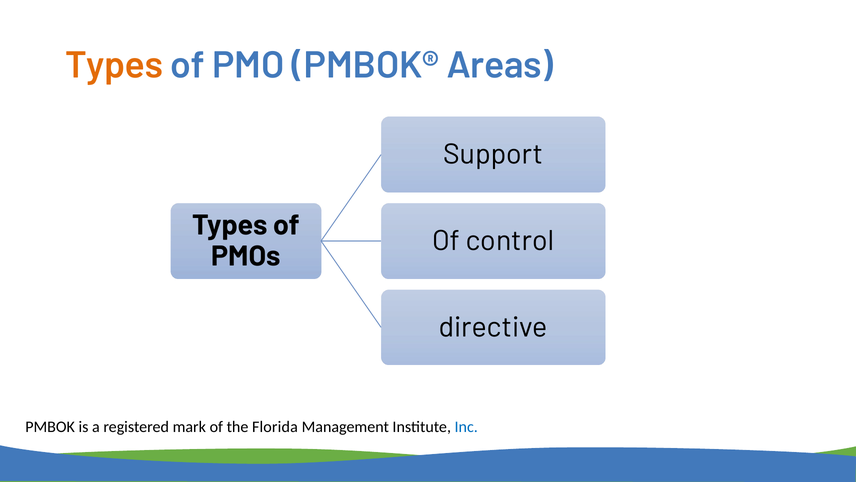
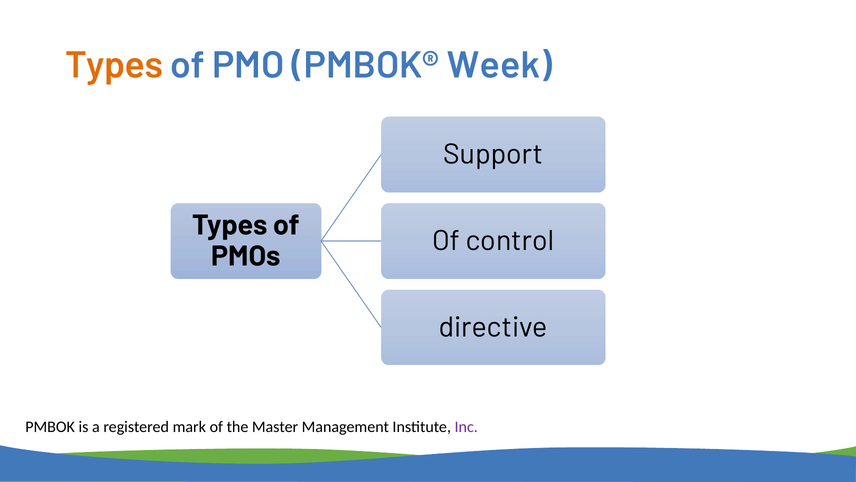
Areas: Areas -> Week (500, 65)
Florida: Florida -> Master (275, 426)
Inc colour: blue -> purple (466, 426)
